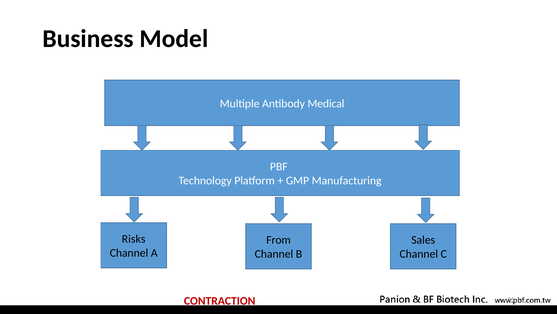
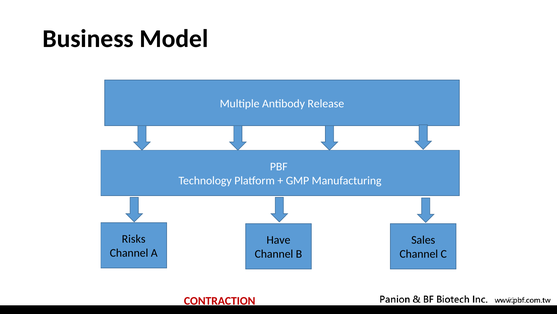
Medical: Medical -> Release (326, 103)
From: From -> Have (278, 240)
